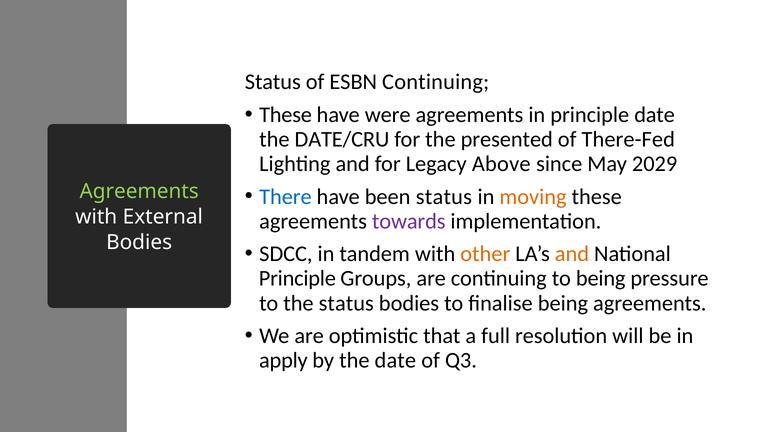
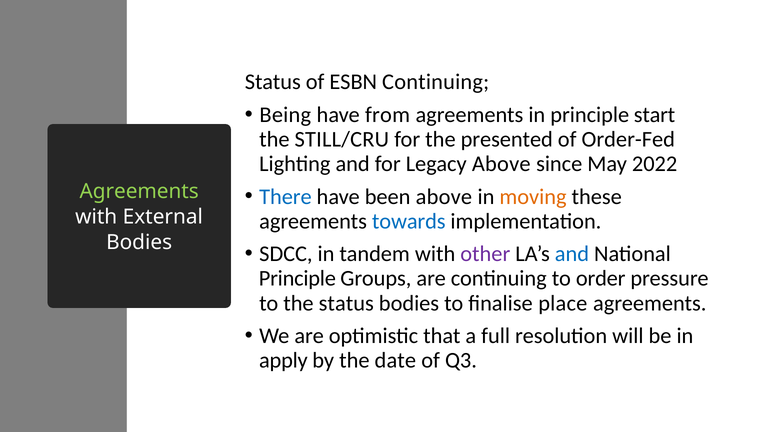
These: These -> Being (285, 115)
were: were -> from (388, 115)
principle date: date -> start (655, 115)
DATE/CRU: DATE/CRU -> STILL/CRU (342, 139)
There-Fed: There-Fed -> Order-Fed (628, 139)
2029: 2029 -> 2022 (655, 164)
been status: status -> above (444, 197)
towards colour: purple -> blue (409, 221)
other colour: orange -> purple (485, 254)
and colour: orange -> blue (572, 254)
to being: being -> order (601, 278)
finalise being: being -> place (563, 303)
